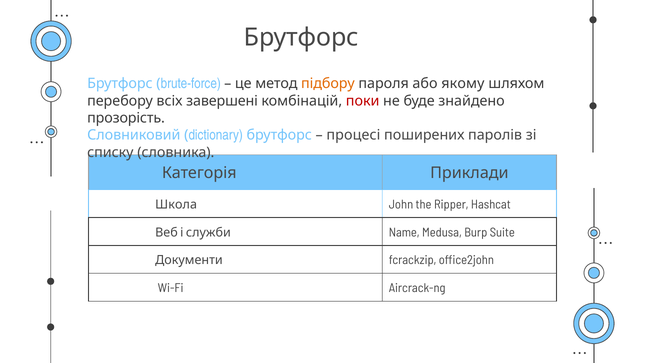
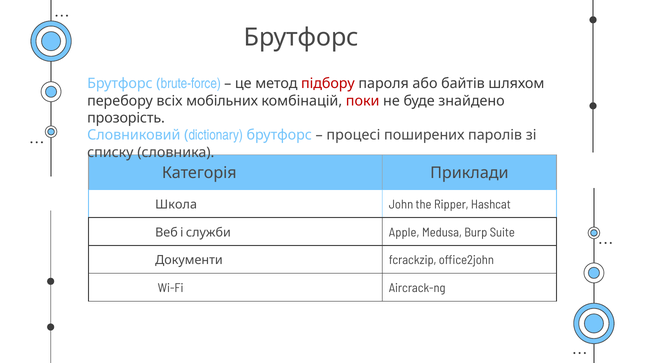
підбору colour: orange -> red (328, 84)
якому: якому -> байтів (463, 84)
завершені: завершені -> мобільних (222, 101)
Name: Name -> Apple (404, 232)
